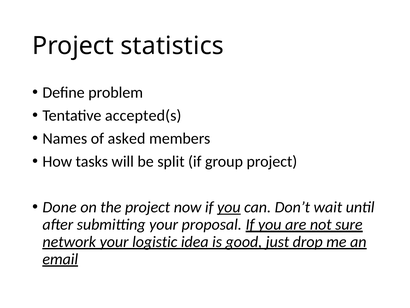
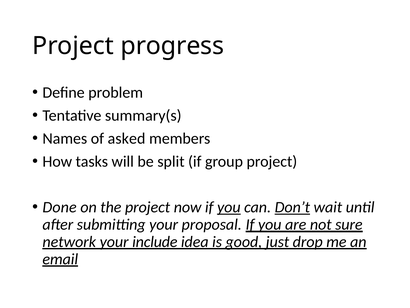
statistics: statistics -> progress (172, 46)
accepted(s: accepted(s -> summary(s (143, 115)
Don’t underline: none -> present (292, 207)
logistic: logistic -> include (155, 241)
